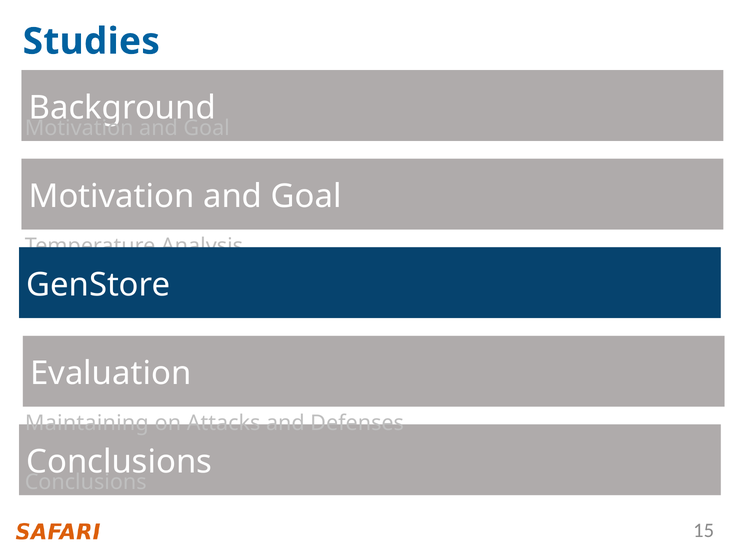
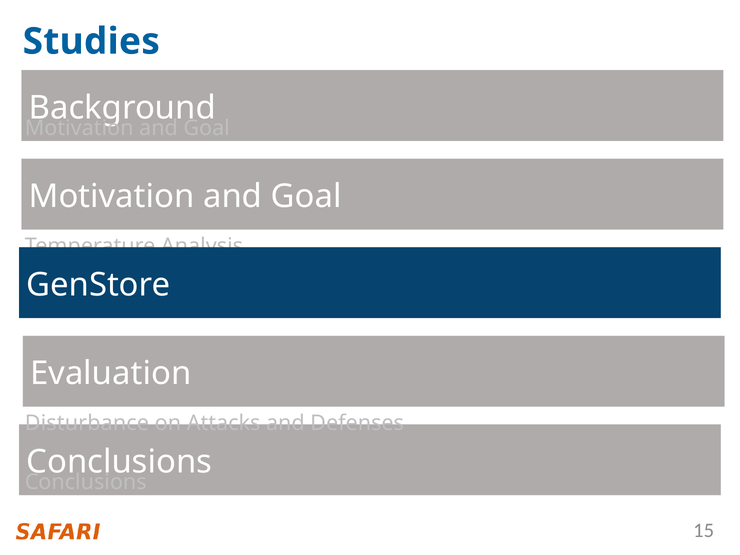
Maintaining: Maintaining -> Disturbance (87, 423)
